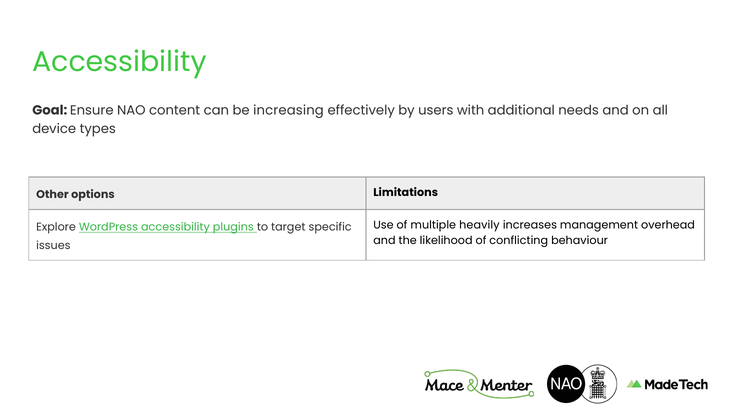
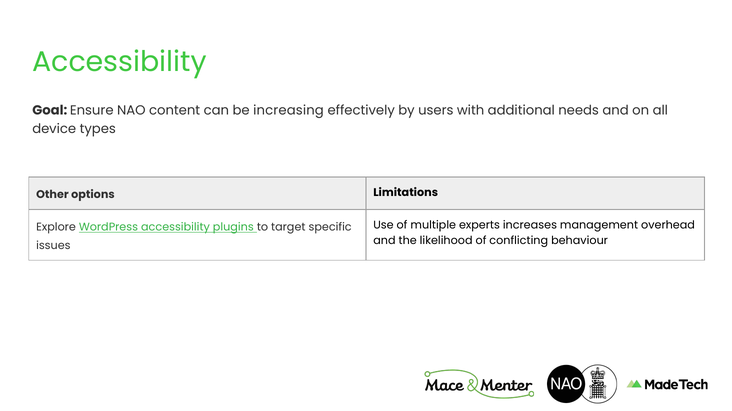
heavily: heavily -> experts (479, 225)
